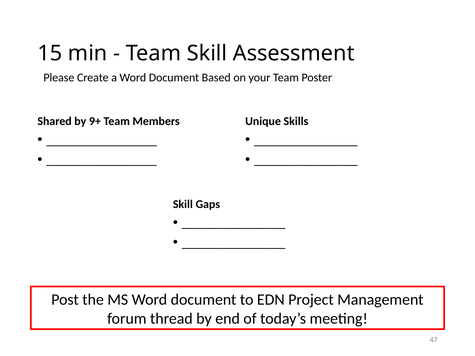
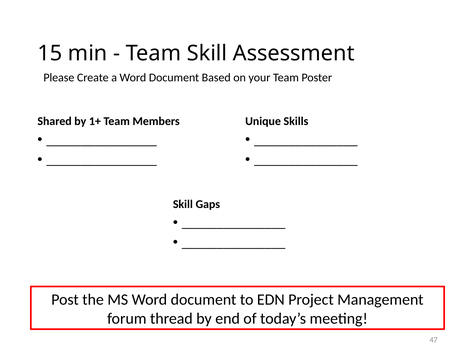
9+: 9+ -> 1+ (95, 121)
